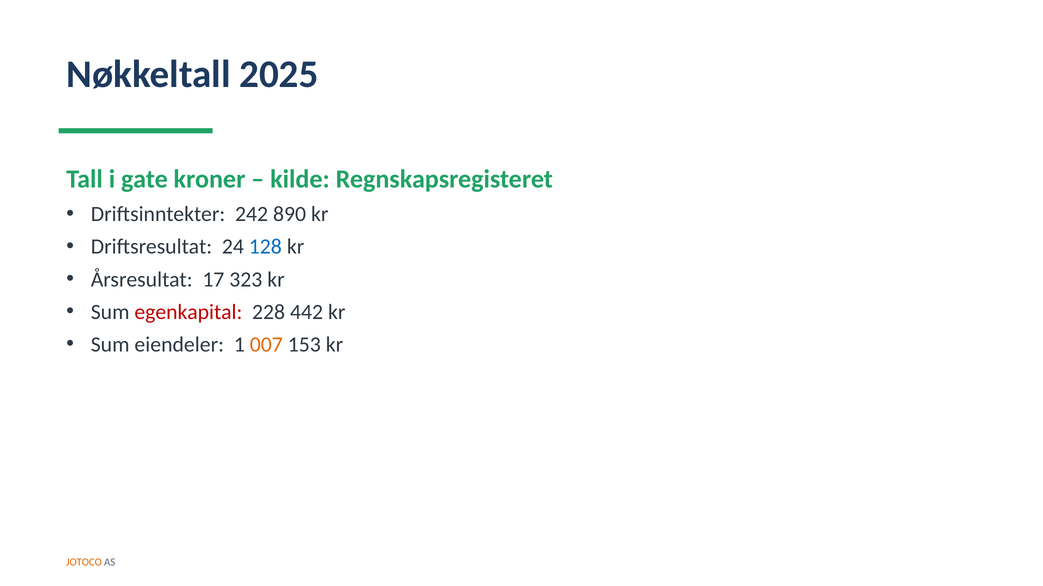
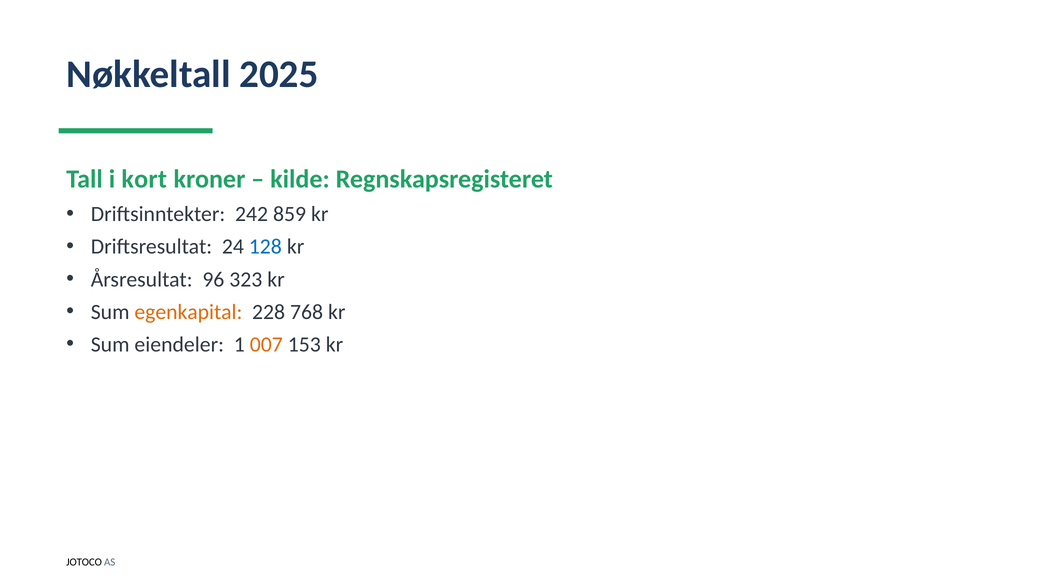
gate: gate -> kort (144, 180)
890: 890 -> 859 (290, 214)
17: 17 -> 96 (213, 280)
egenkapital colour: red -> orange (188, 312)
442: 442 -> 768 (307, 312)
JOTOCO colour: orange -> black (84, 563)
